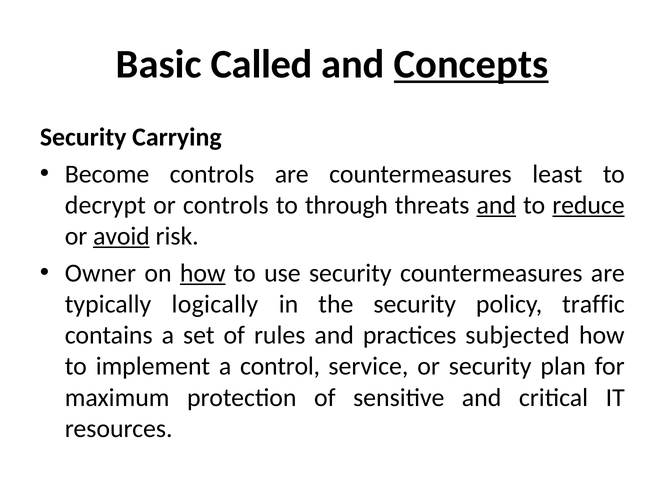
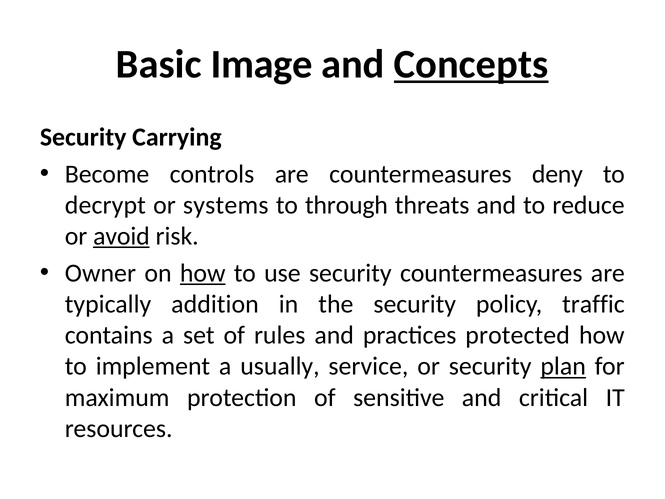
Called: Called -> Image (262, 64)
least: least -> deny (557, 174)
or controls: controls -> systems (226, 205)
and underline: present -> none (496, 205)
reduce underline: present -> none (588, 205)
logically: logically -> addition (215, 304)
subjected: subjected -> protected (518, 335)
control: control -> usually (280, 366)
plan underline: none -> present (563, 366)
